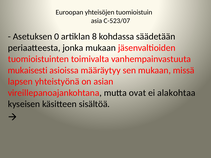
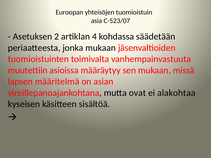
0: 0 -> 2 (57, 37)
8: 8 -> 4 (94, 37)
mukaisesti: mukaisesti -> muutettiin (28, 70)
yhteistyönä: yhteistyönä -> määritelmä (57, 82)
